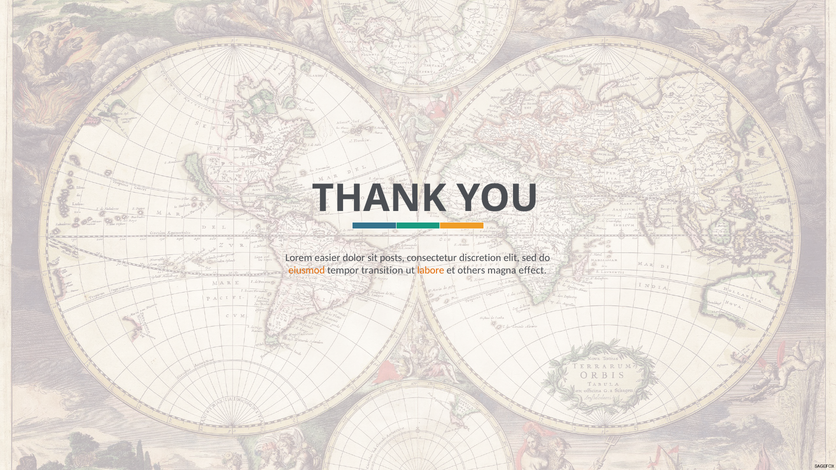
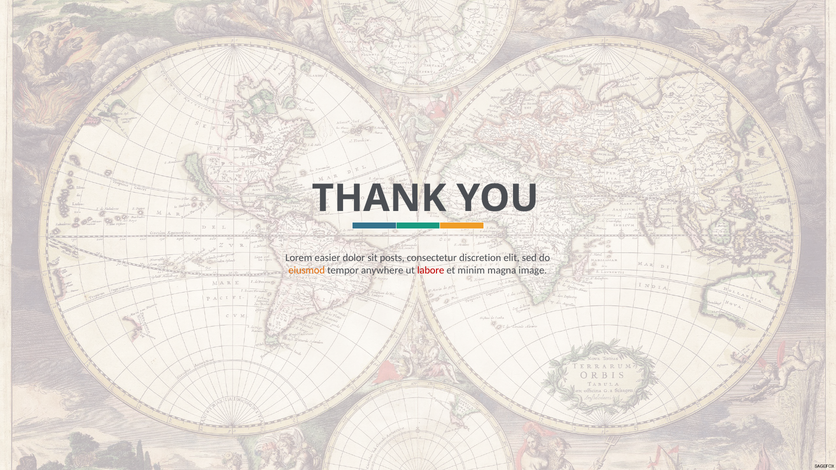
transition: transition -> anywhere (382, 271)
labore colour: orange -> red (431, 271)
others: others -> minim (471, 271)
effect: effect -> image (533, 271)
